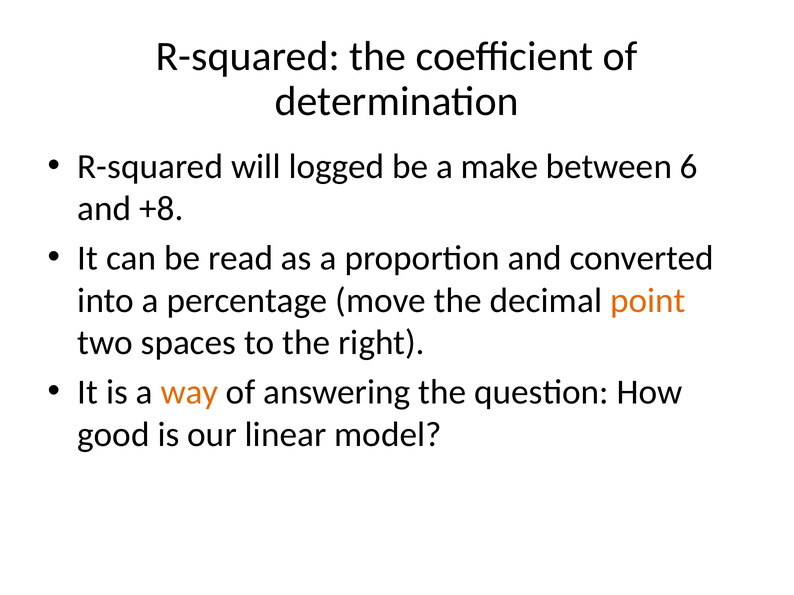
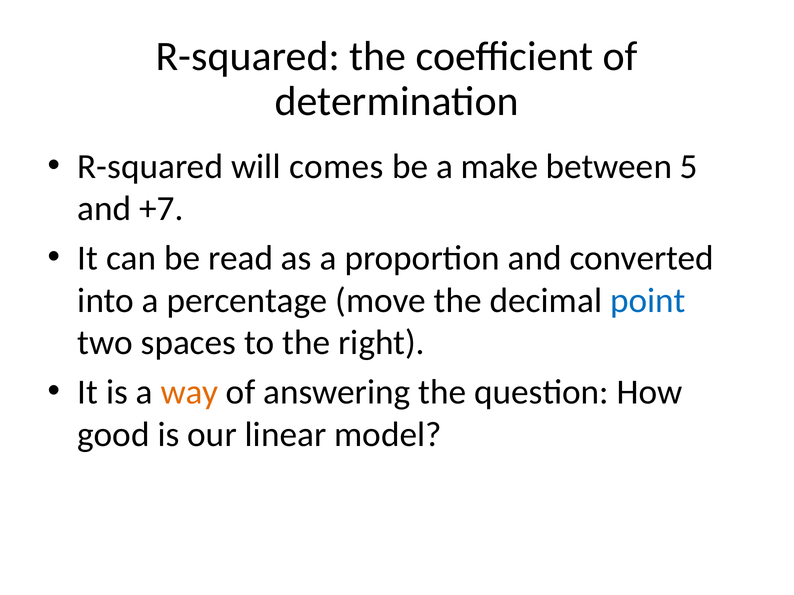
logged: logged -> comes (336, 167)
6: 6 -> 5 (689, 167)
+8: +8 -> +7 (162, 209)
point colour: orange -> blue (648, 301)
